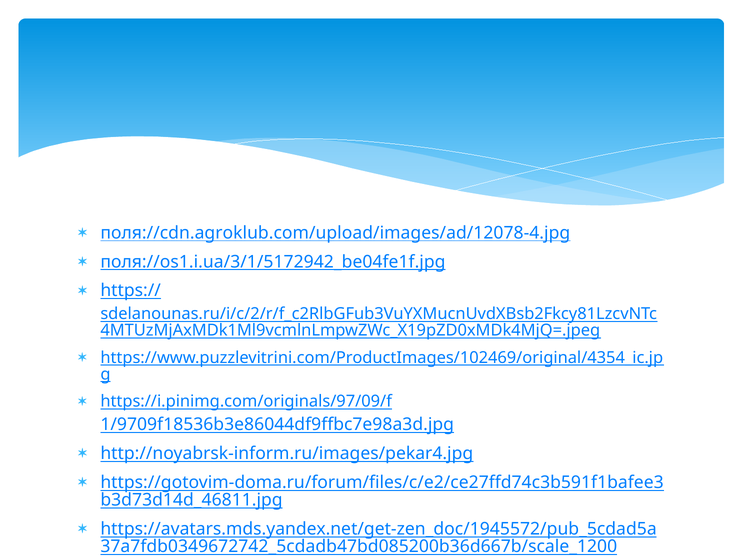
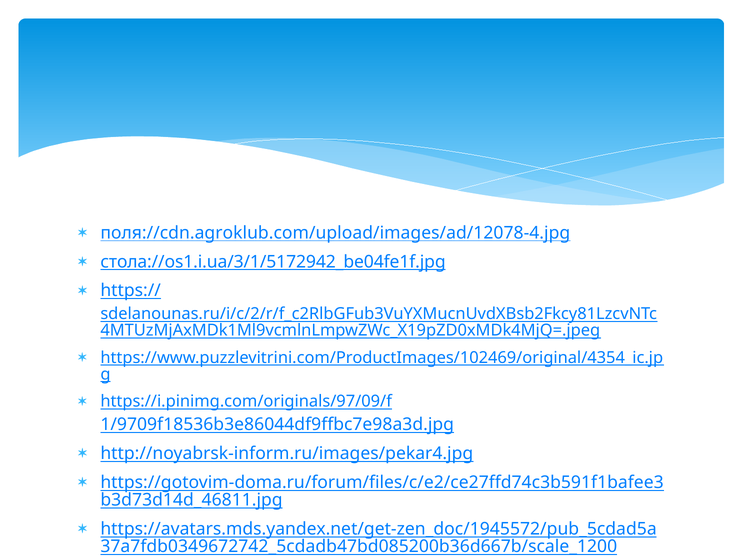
поля://os1.i.ua/3/1/5172942_be04fe1f.jpg: поля://os1.i.ua/3/1/5172942_be04fe1f.jpg -> стола://os1.i.ua/3/1/5172942_be04fe1f.jpg (273, 261)
